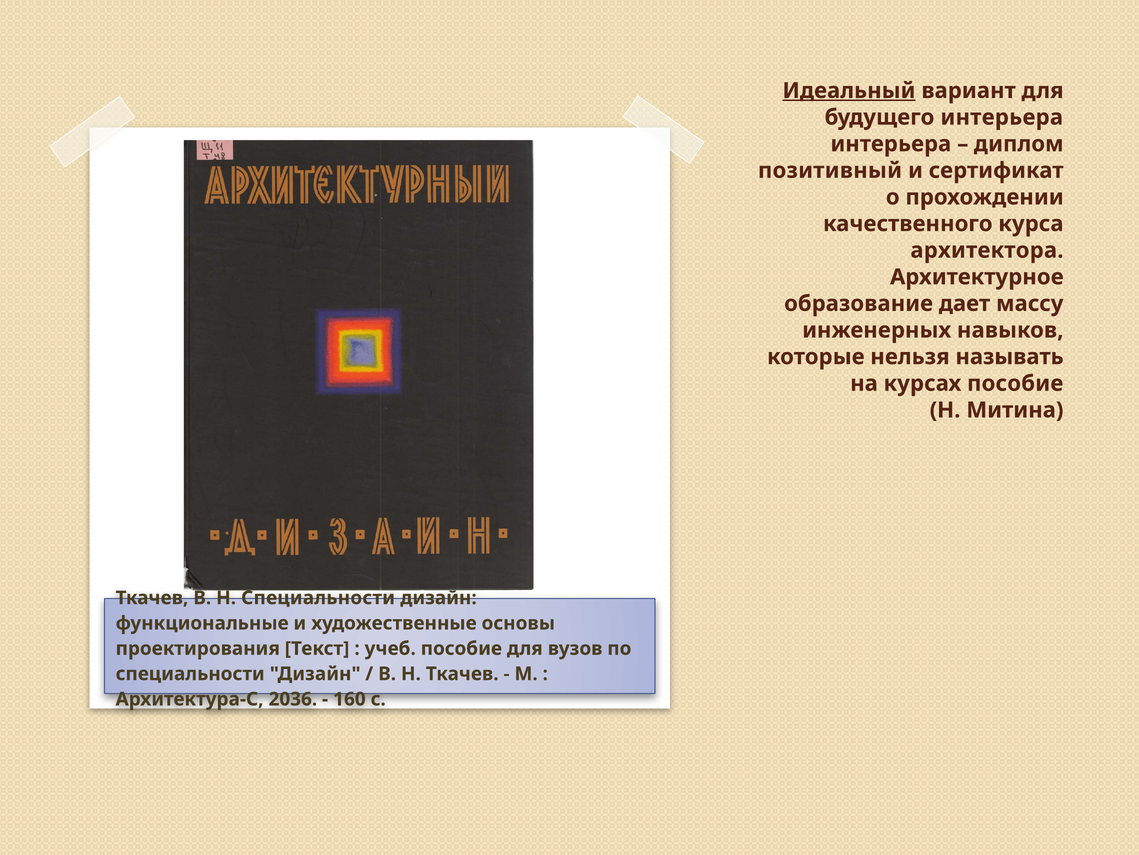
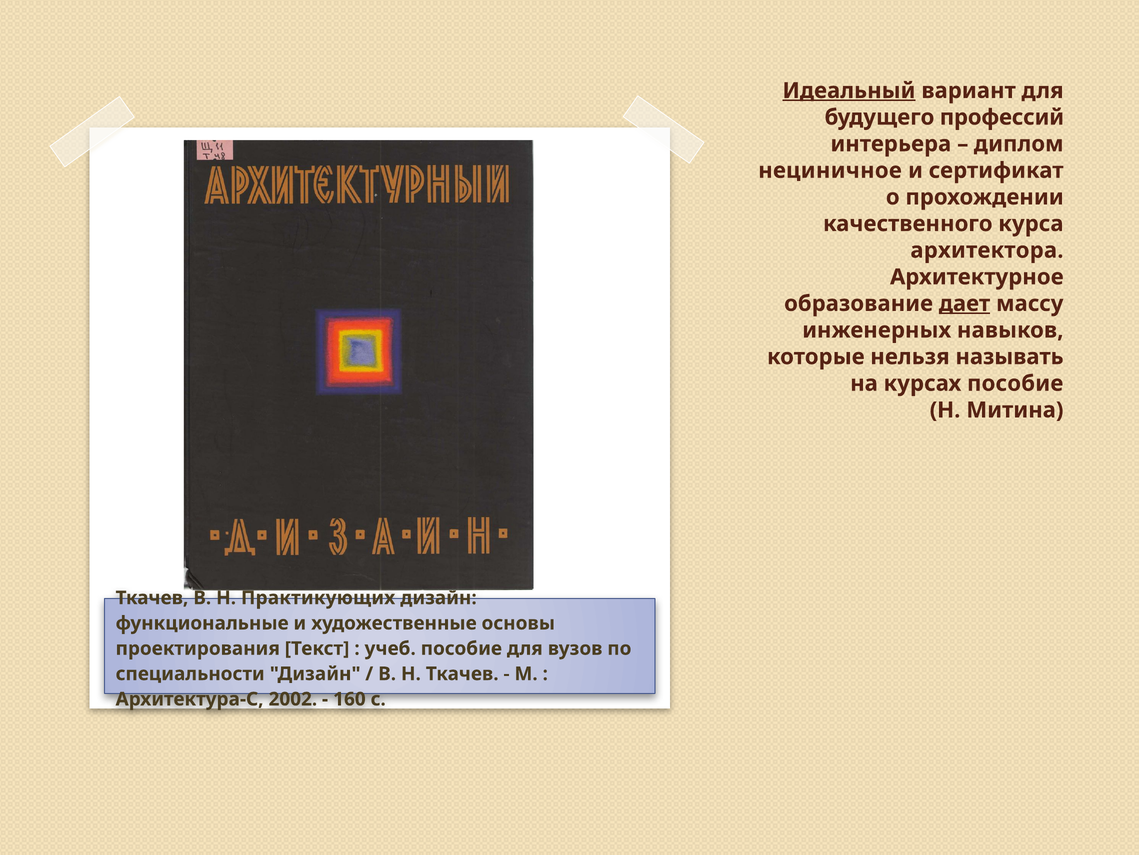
будущего интерьера: интерьера -> профессий (1002, 117)
позитивный: позитивный -> нециничное (830, 170)
дает underline: none -> present (965, 303)
Н Специальности: Специальности -> Практикующих (318, 597)
2036: 2036 -> 2002 (293, 699)
